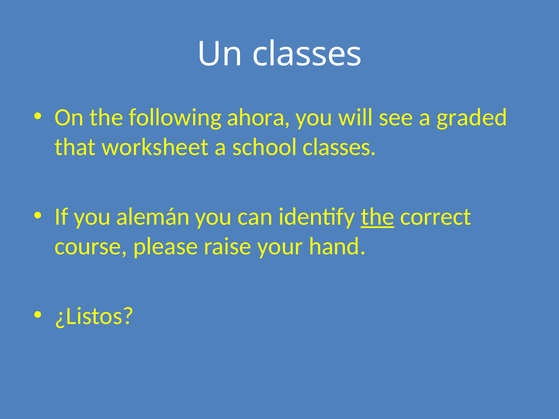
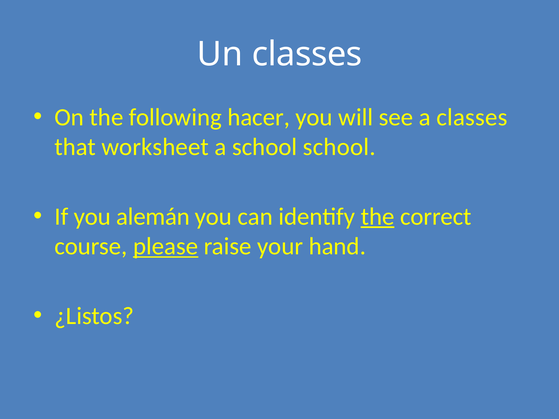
ahora: ahora -> hacer (259, 117)
a graded: graded -> classes (472, 117)
school classes: classes -> school (339, 147)
please underline: none -> present (166, 246)
